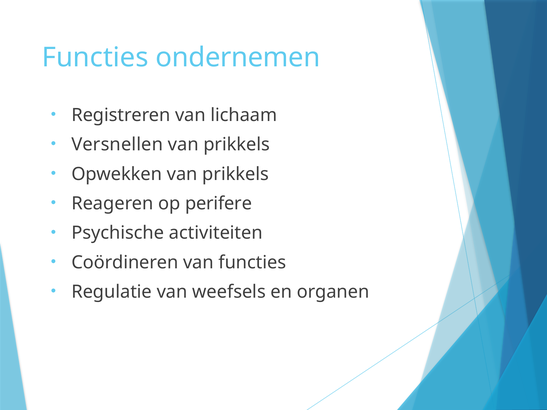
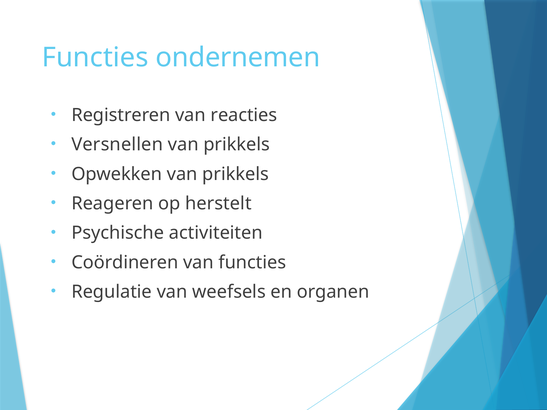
lichaam: lichaam -> reacties (244, 115)
perifere: perifere -> herstelt (218, 204)
